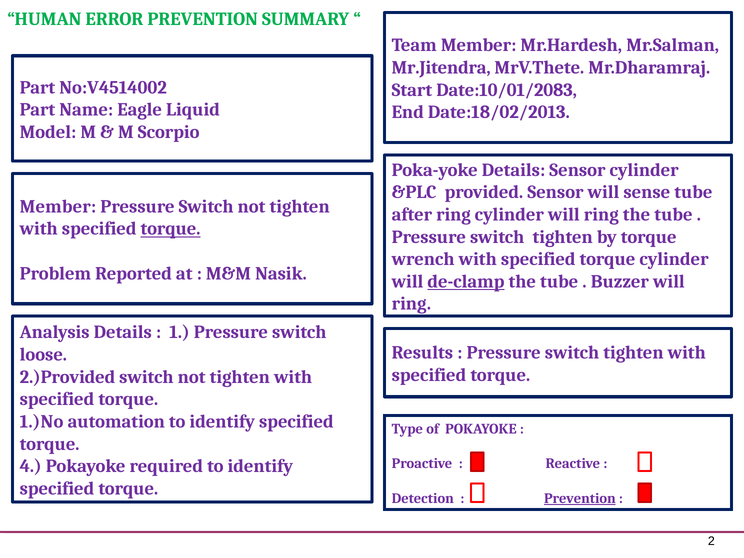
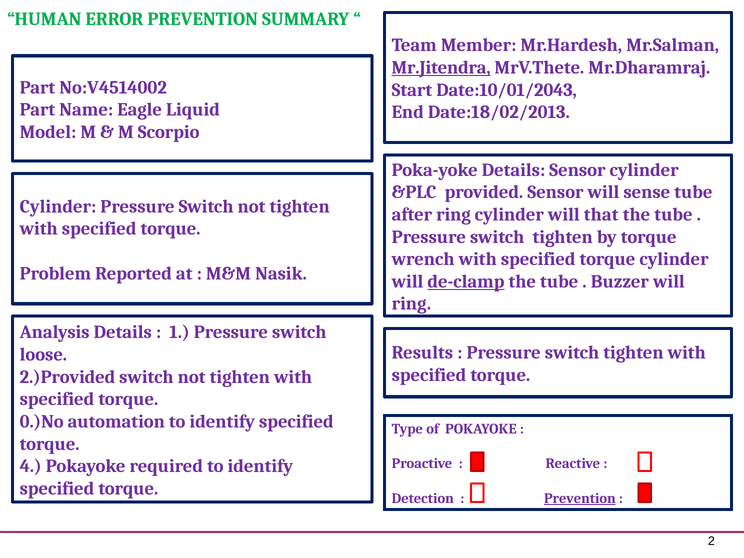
Mr.Jitendra underline: none -> present (441, 68)
Date:10/01/2083: Date:10/01/2083 -> Date:10/01/2043 (507, 90)
Member: Member -> Cylinder (58, 207)
cylinder will ring: ring -> that (601, 215)
torque underline: present -> none (171, 229)
1.)No: 1.)No -> 0.)No (42, 422)
